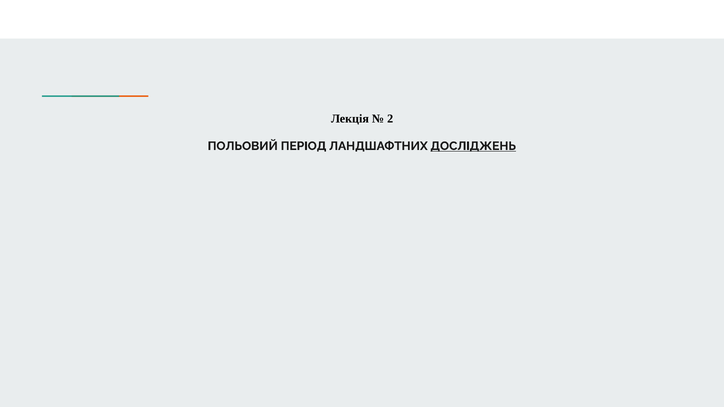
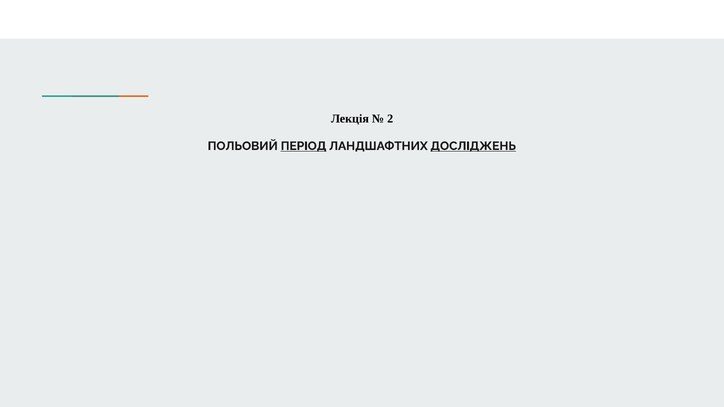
ПЕРІОД underline: none -> present (303, 146)
